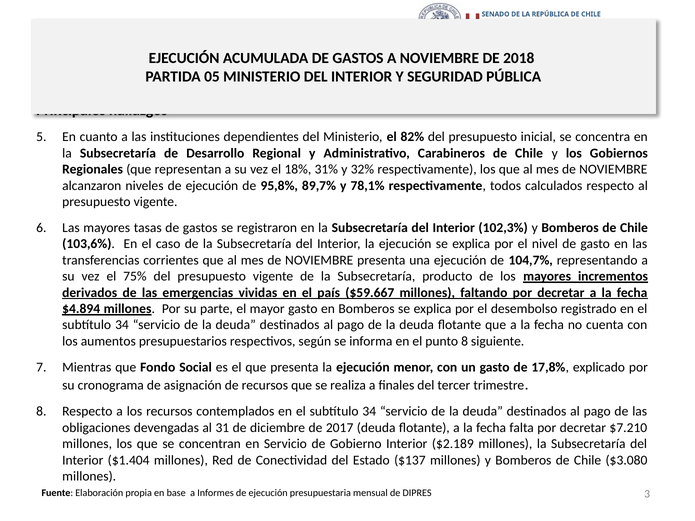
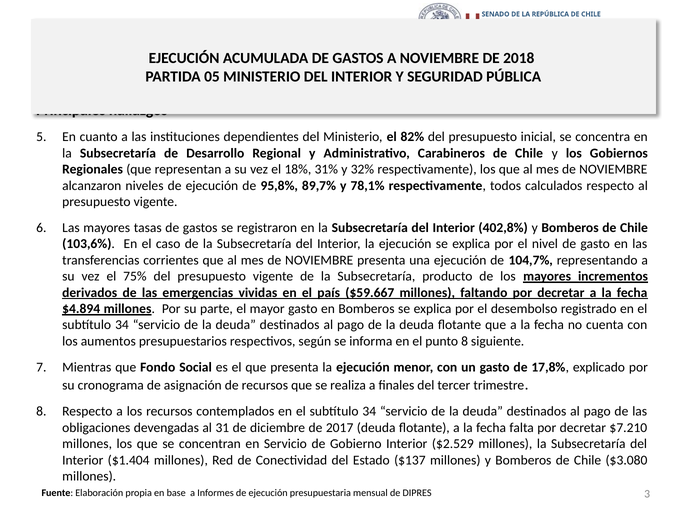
102,3%: 102,3% -> 402,8% (503, 228)
$2.189: $2.189 -> $2.529 (453, 444)
